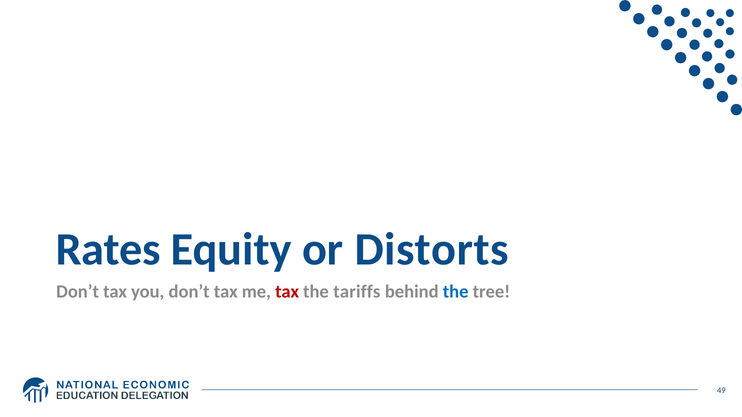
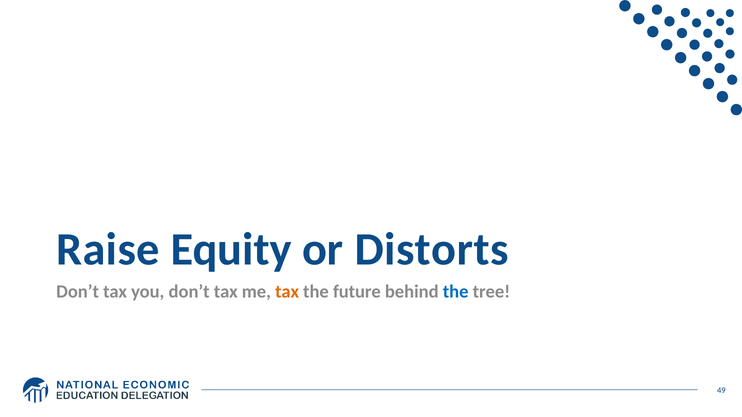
Rates: Rates -> Raise (108, 250)
tax colour: red -> orange (287, 292)
tariffs: tariffs -> future (357, 292)
